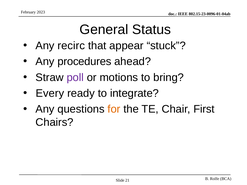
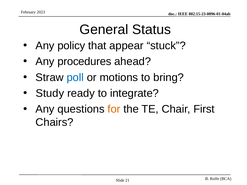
recirc: recirc -> policy (71, 46)
poll colour: purple -> blue (75, 77)
Every: Every -> Study (50, 93)
